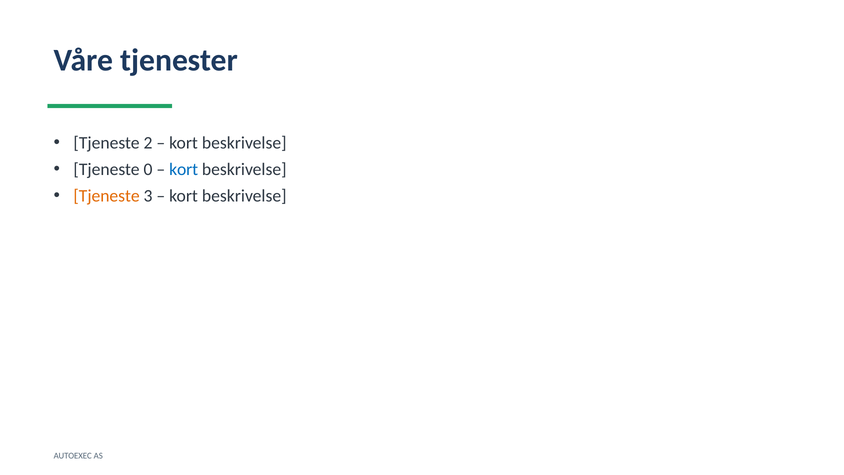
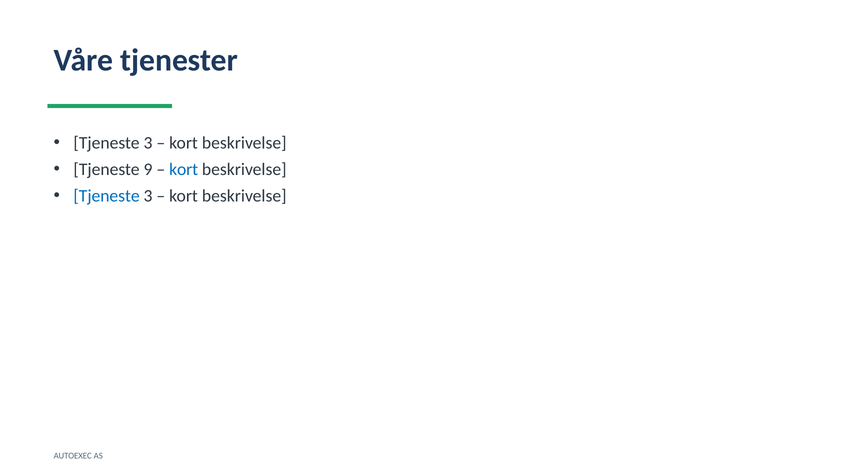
2: 2 -> 3 (148, 143)
0: 0 -> 9 (148, 169)
Tjeneste colour: orange -> blue (107, 196)
